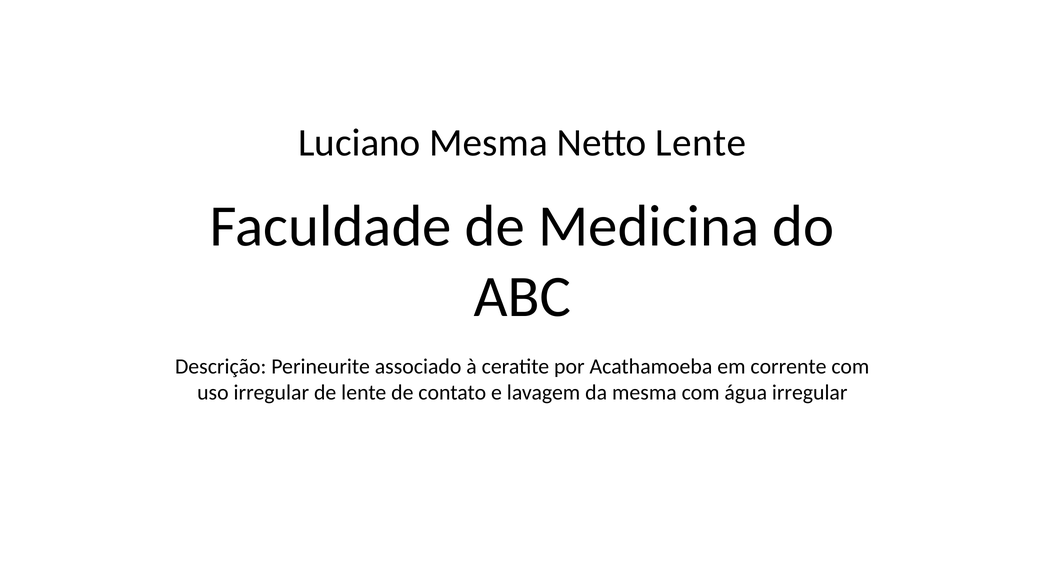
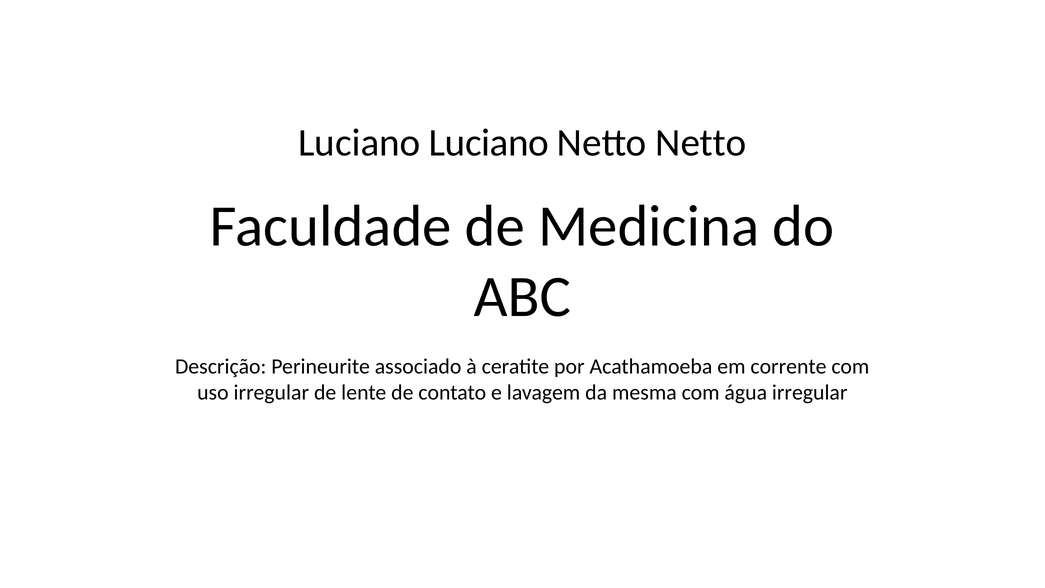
Luciano Mesma: Mesma -> Luciano (489, 143)
Netto Lente: Lente -> Netto (701, 143)
